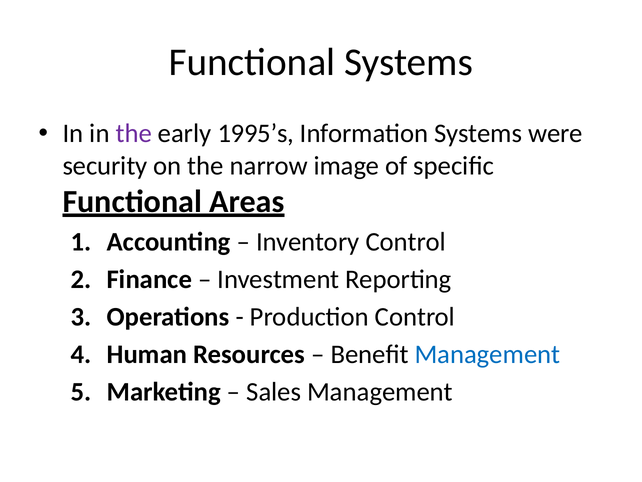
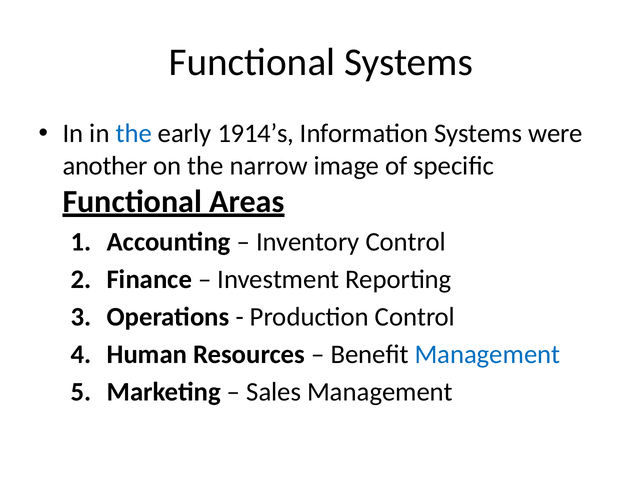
the colour: purple -> blue (134, 133)
1995’s: 1995’s -> 1914’s (256, 133)
security: security -> another (105, 166)
